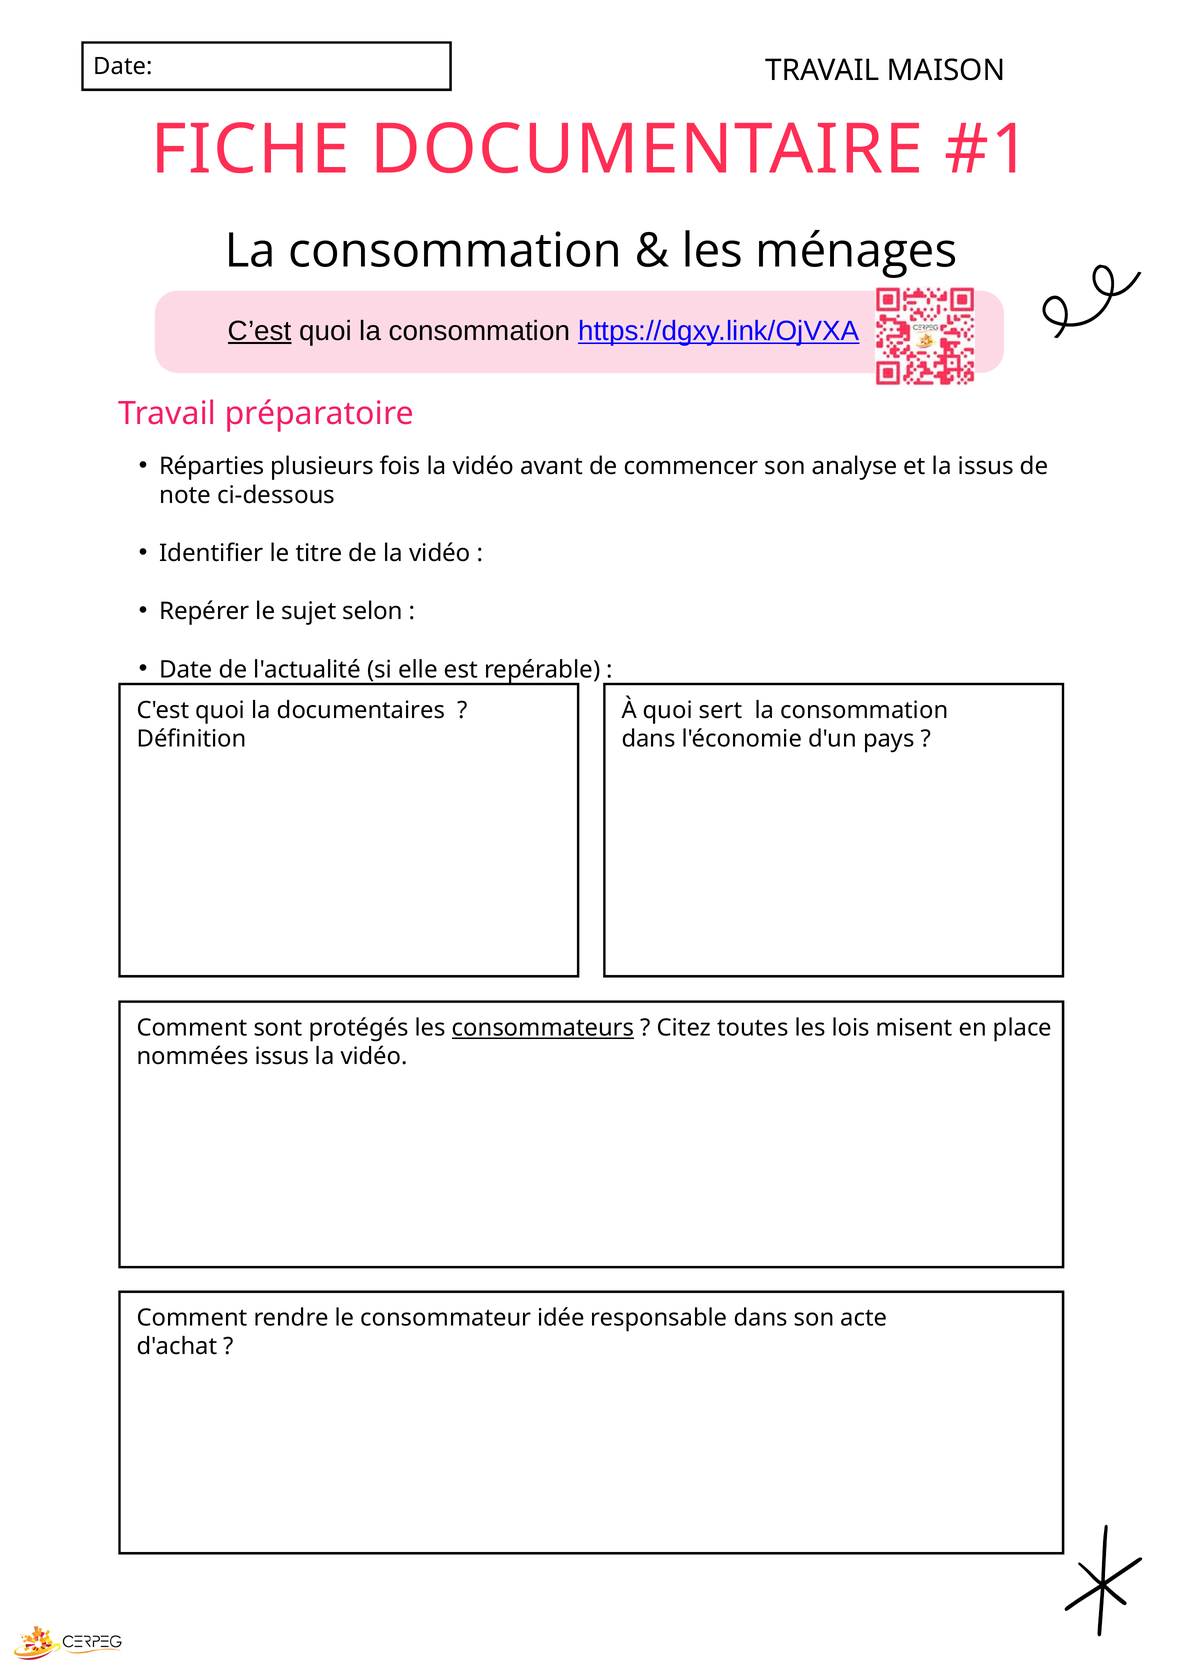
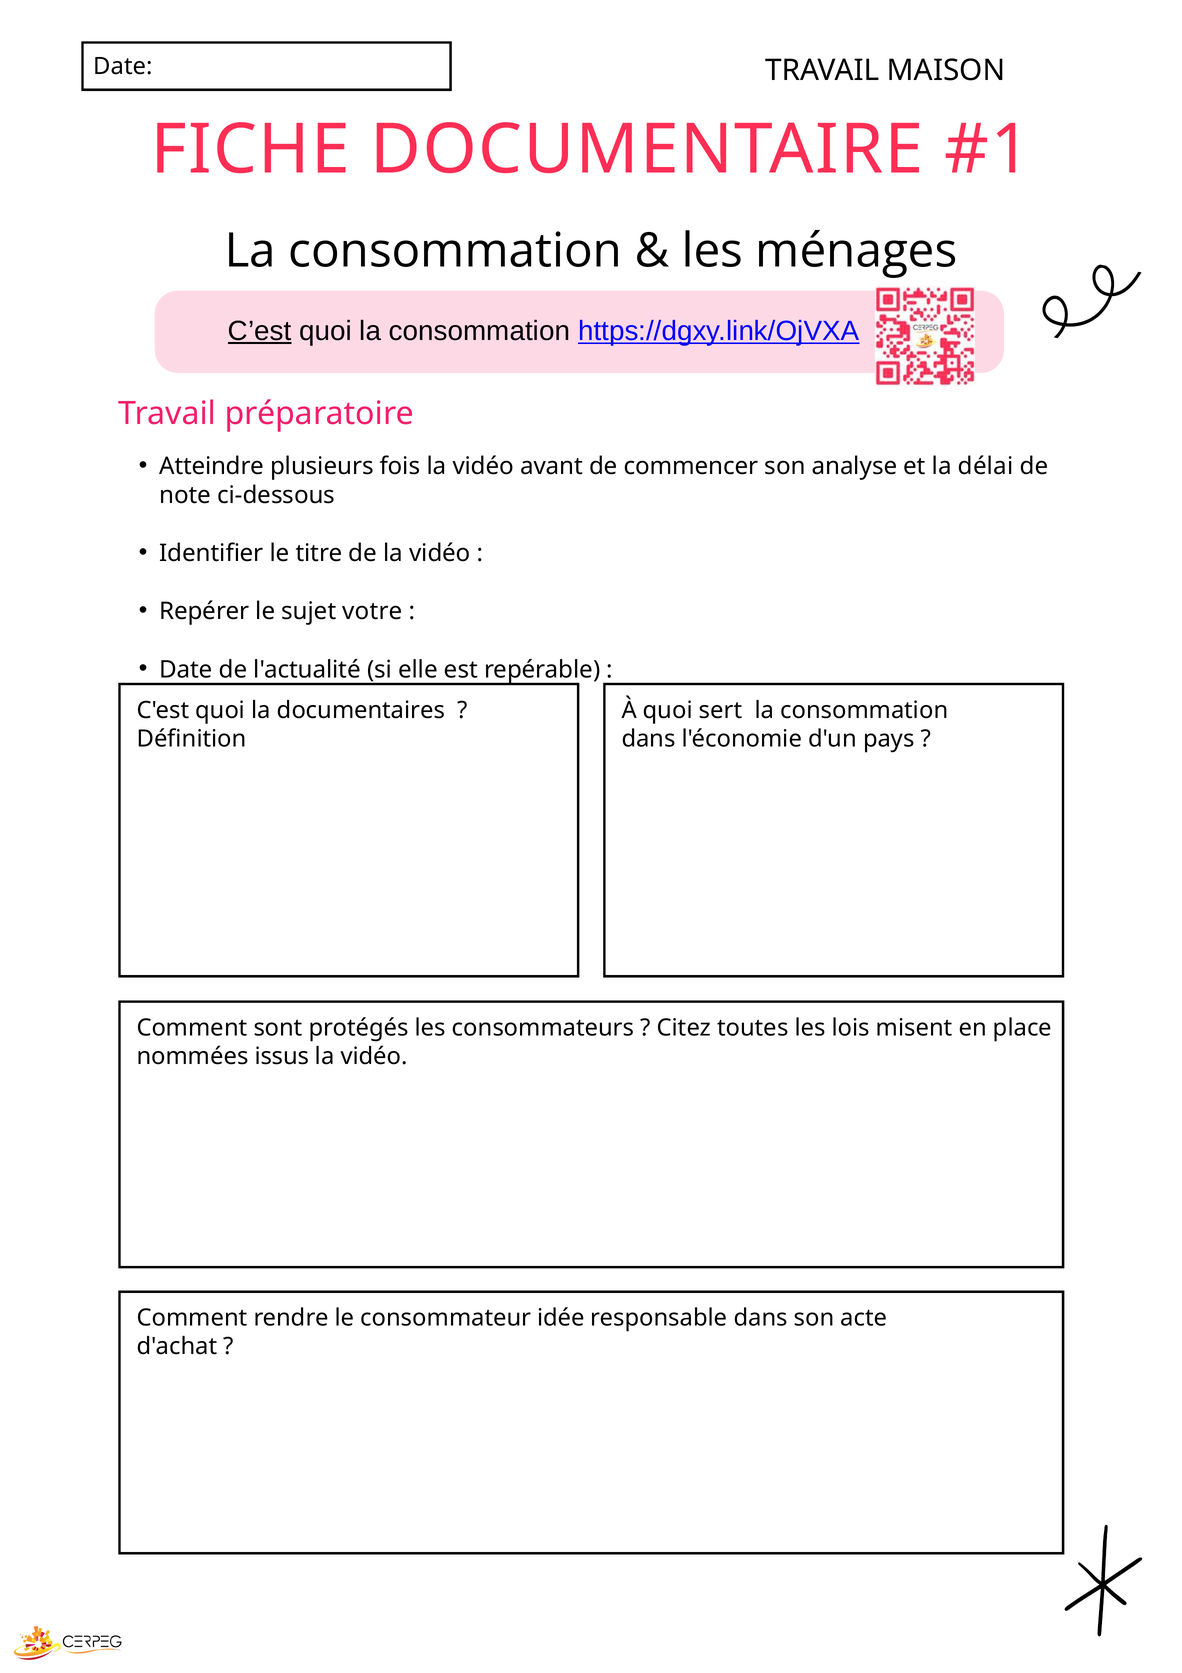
Réparties: Réparties -> Atteindre (212, 466)
la issus: issus -> délai (986, 466)
selon: selon -> votre (372, 611)
consommateurs underline: present -> none (543, 1028)
